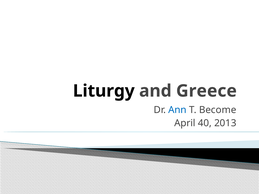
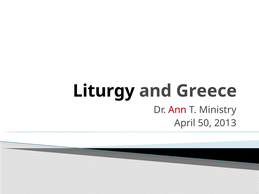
Ann colour: blue -> red (177, 110)
Become: Become -> Ministry (218, 110)
40: 40 -> 50 (205, 123)
